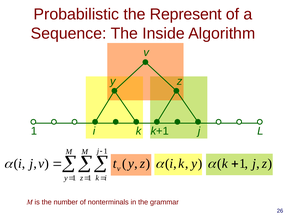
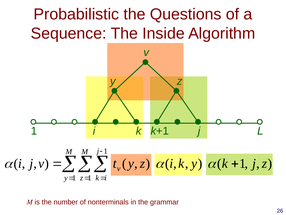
Represent: Represent -> Questions (186, 14)
